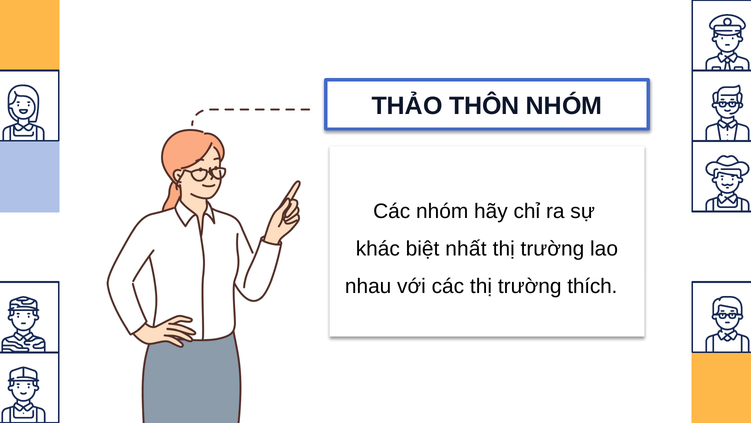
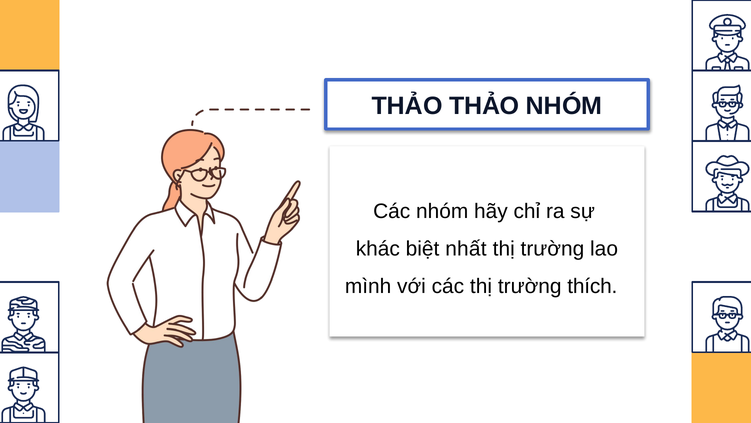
THẢO THÔN: THÔN -> THẢO (484, 106)
nhau: nhau -> mình (368, 286)
